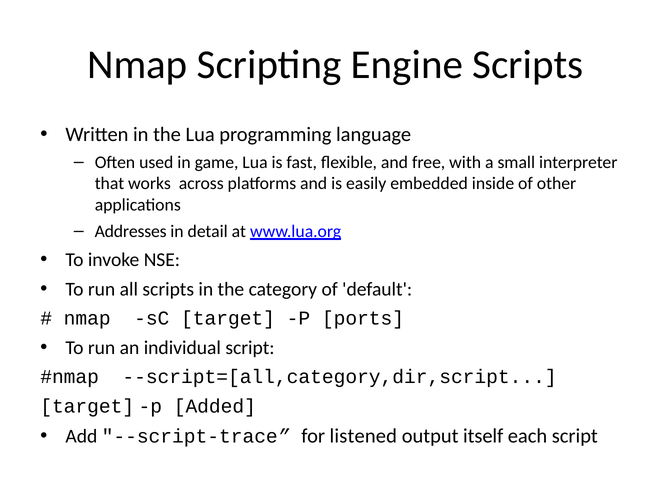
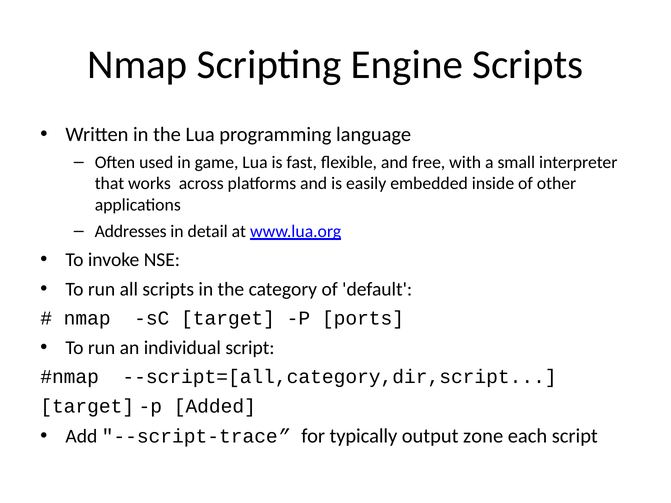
listened: listened -> typically (363, 436)
itself: itself -> zone (483, 436)
